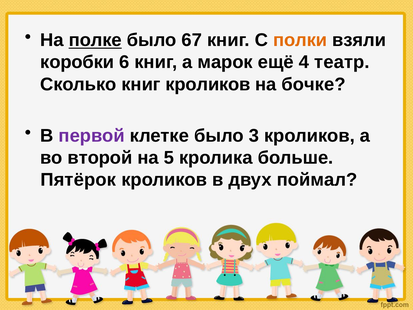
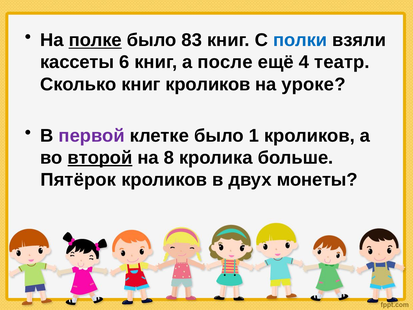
67: 67 -> 83 (192, 40)
полки colour: orange -> blue (300, 40)
коробки: коробки -> кассеты (77, 62)
марок: марок -> после (225, 62)
бочке: бочке -> уроке (314, 84)
3: 3 -> 1 (254, 136)
второй underline: none -> present (100, 158)
5: 5 -> 8 (169, 158)
поймал: поймал -> монеты (317, 180)
